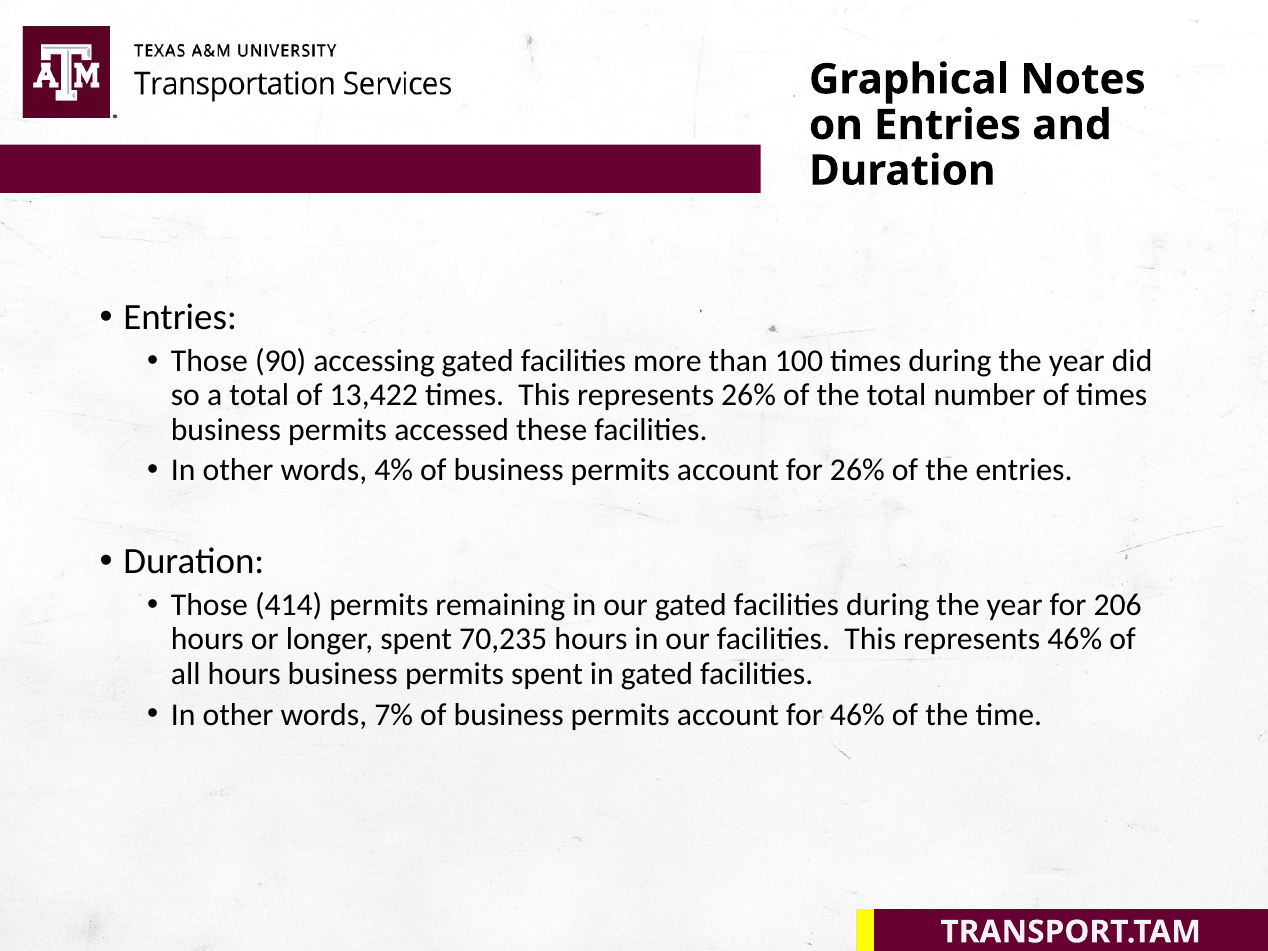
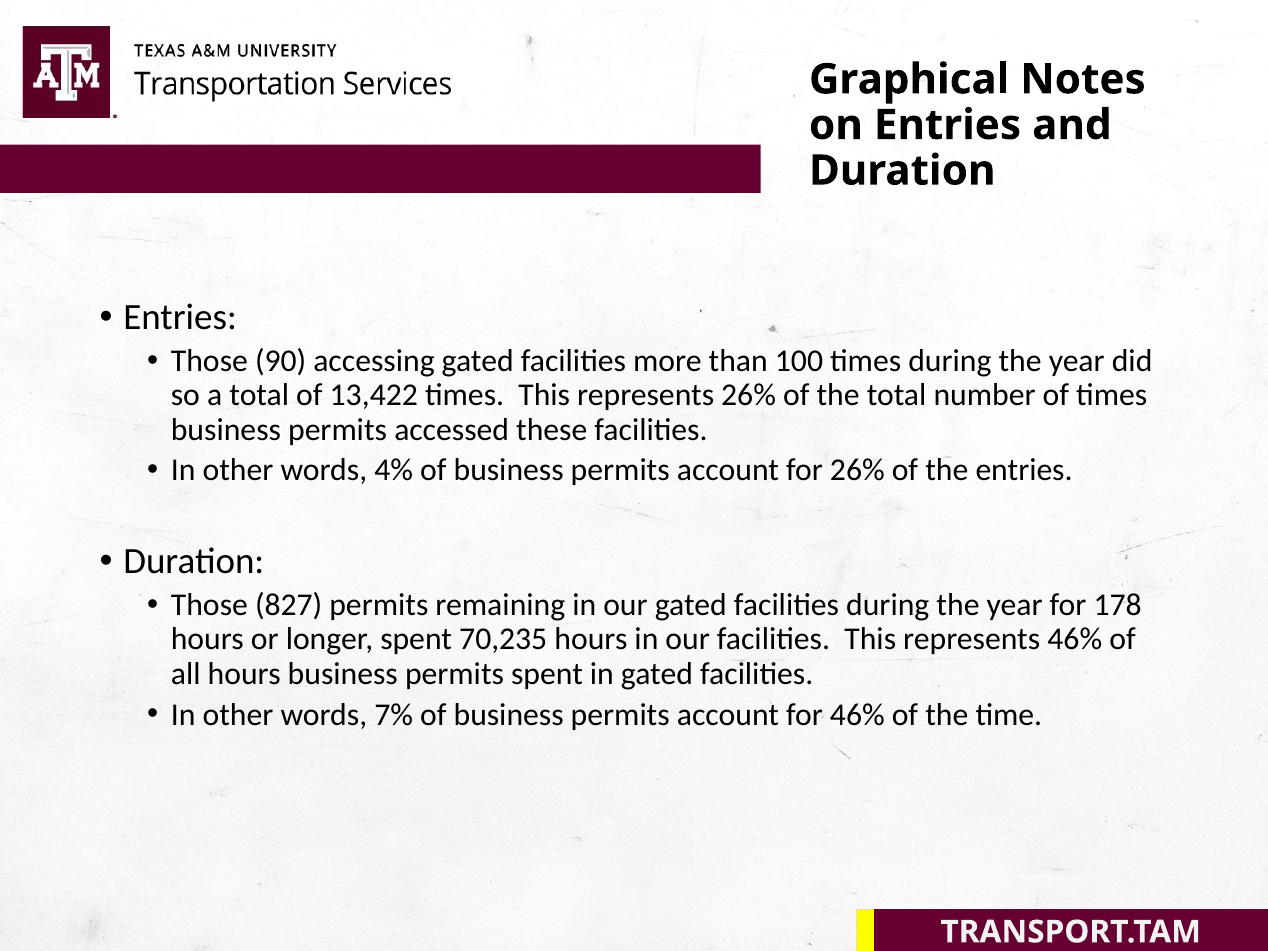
414: 414 -> 827 (289, 605)
206: 206 -> 178 (1118, 605)
